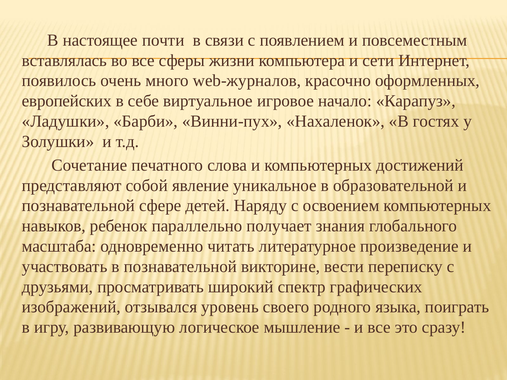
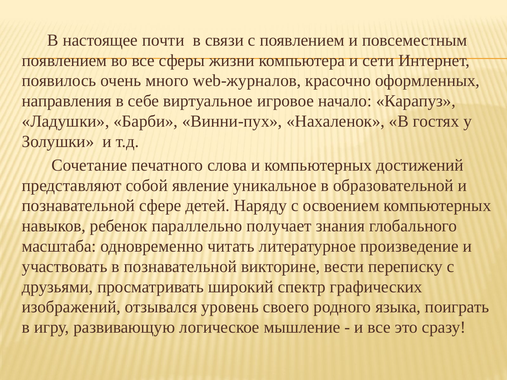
вставлялась: вставлялась -> появлением (64, 61)
европейских: европейских -> направления (67, 101)
